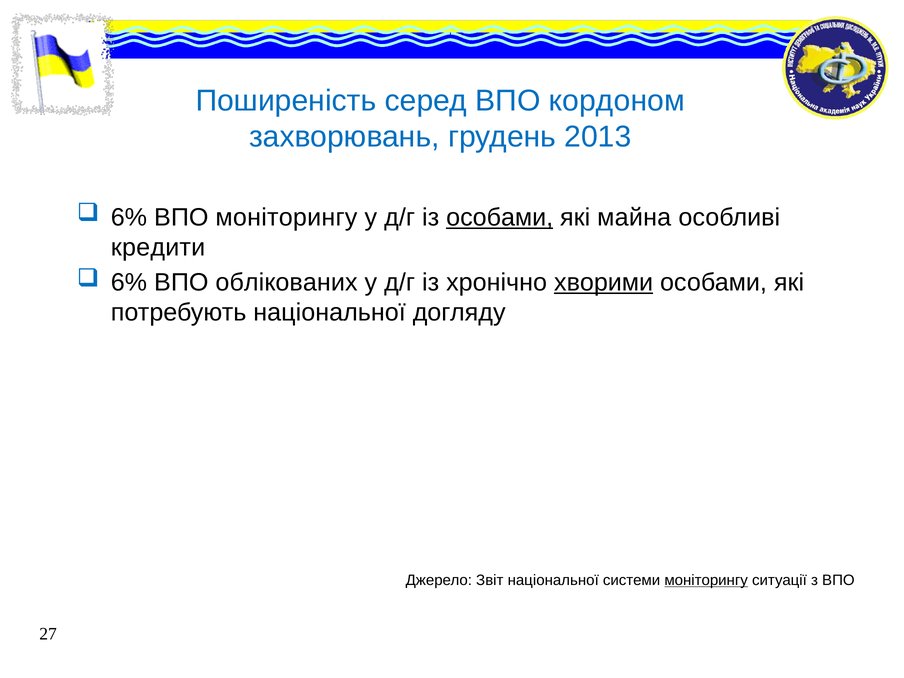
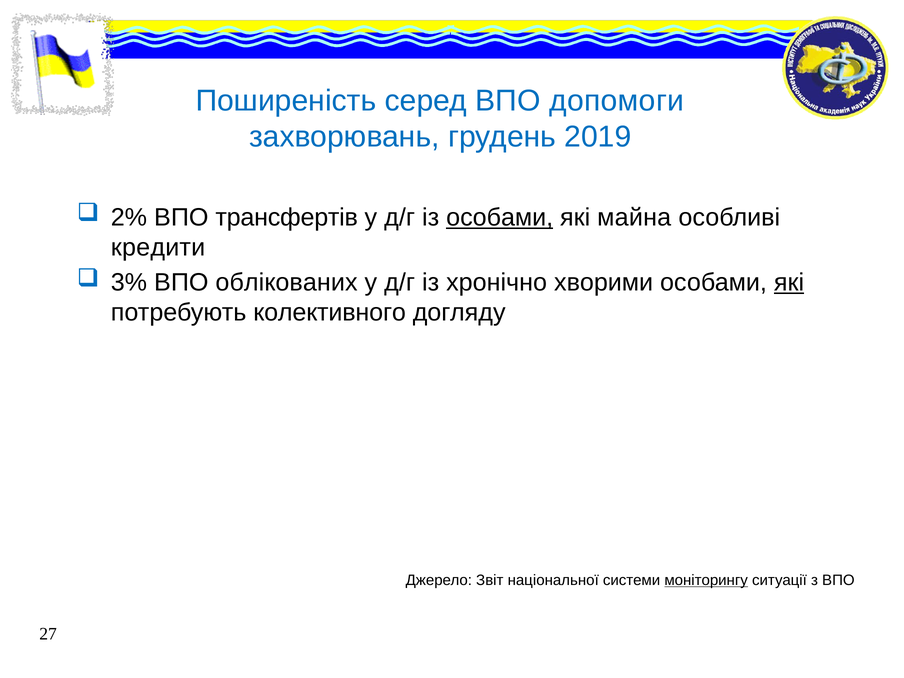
кордоном: кордоном -> допомоги (617, 101)
2013: 2013 -> 2019 (598, 137)
6%: 6% -> 2% (129, 217)
ВПО моніторингу: моніторингу -> трансфертів (287, 217)
6%: 6% -> 3% (129, 283)
хворими underline: present -> none (604, 283)
які underline: none -> present (789, 283)
потребують національної: національної -> колективного (330, 313)
